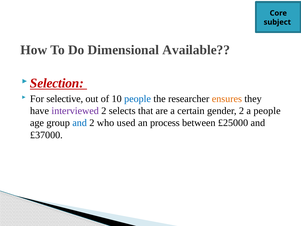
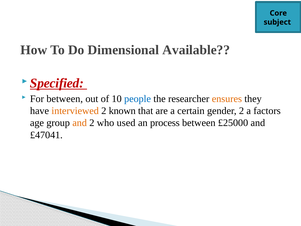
Selection: Selection -> Specified (57, 83)
For selective: selective -> between (65, 99)
interviewed colour: purple -> orange (75, 111)
selects: selects -> known (122, 111)
a people: people -> factors (267, 111)
and colour: blue -> orange (80, 123)
£37000: £37000 -> £47041 (46, 135)
